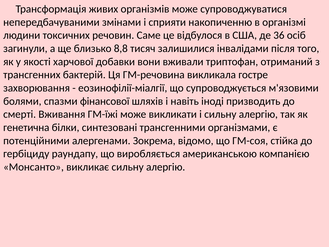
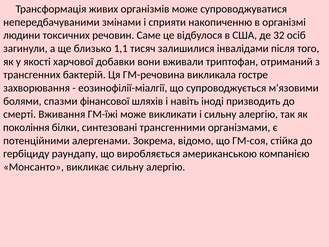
36: 36 -> 32 (279, 35)
8,8: 8,8 -> 1,1 (121, 48)
генетична: генетична -> покоління (26, 127)
